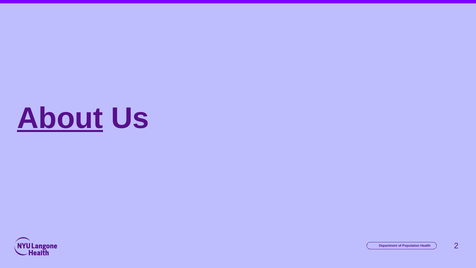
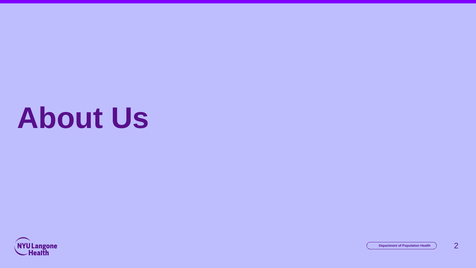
About underline: present -> none (60, 118)
